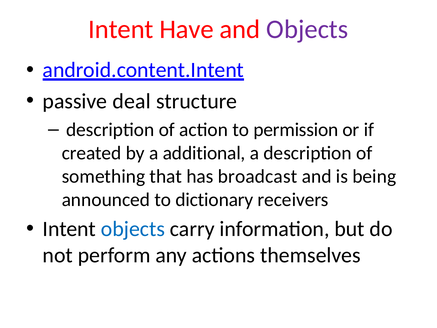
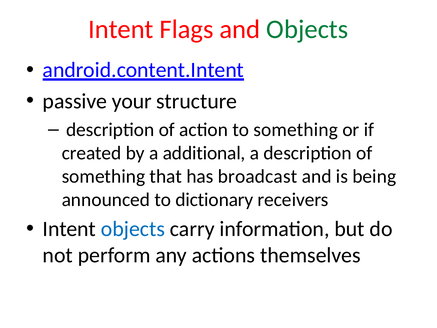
Have: Have -> Flags (186, 29)
Objects colour: purple -> green (307, 29)
deal: deal -> your (132, 101)
to permission: permission -> something (296, 130)
